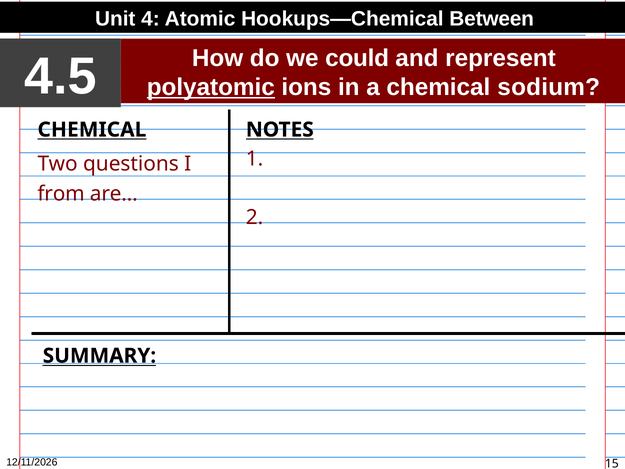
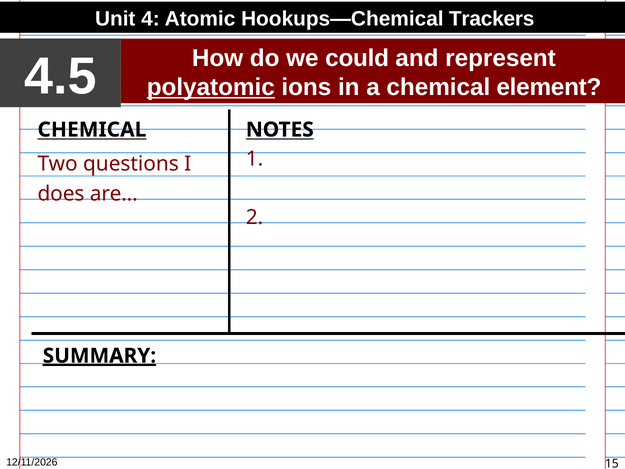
Between: Between -> Trackers (492, 19)
sodium: sodium -> element (549, 87)
from: from -> does (61, 194)
SUMMARY underline: none -> present (99, 356)
